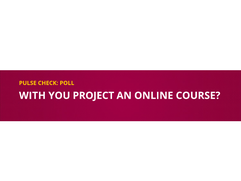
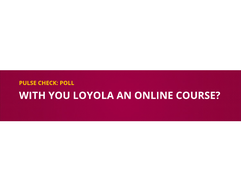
PROJECT: PROJECT -> LOYOLA (93, 95)
